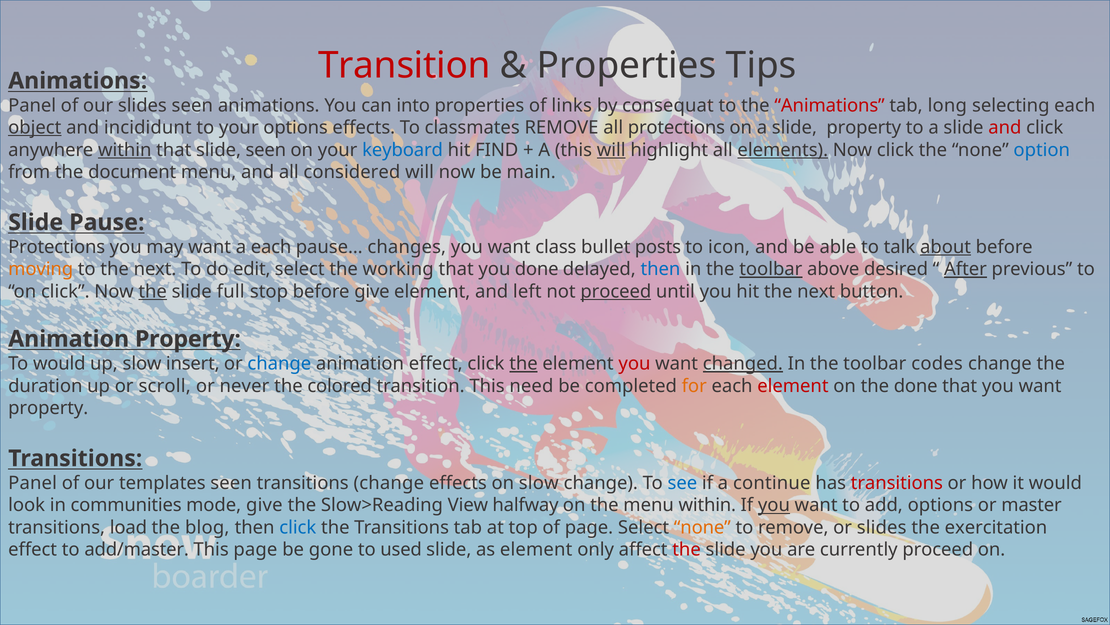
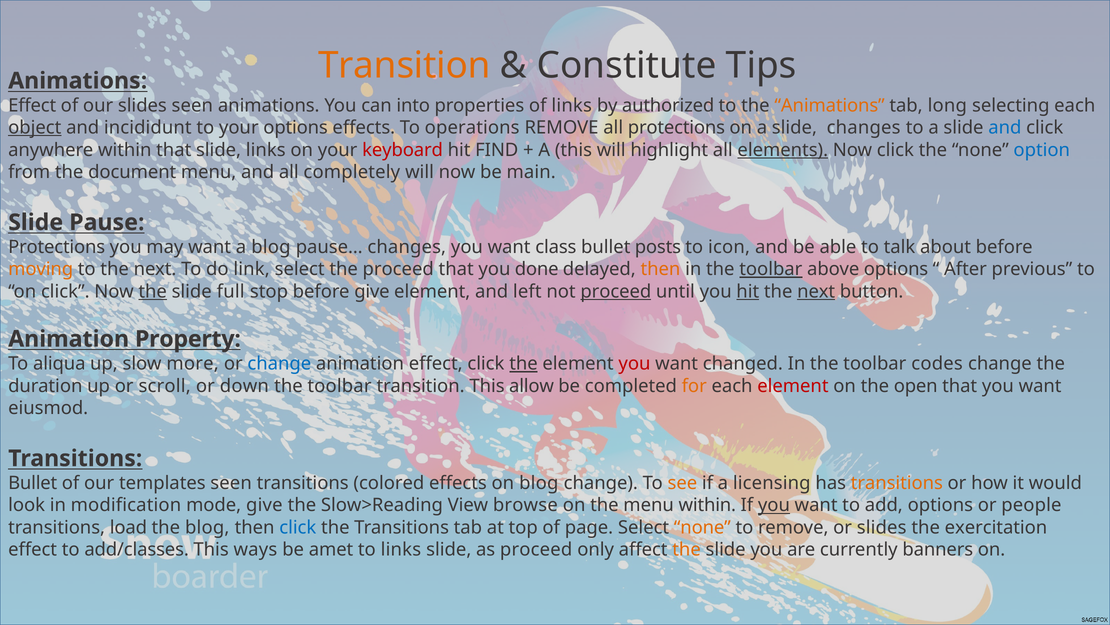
Transition colour: red -> orange (404, 65)
Properties: Properties -> Constitute (627, 65)
Panel: Panel -> Effect (32, 105)
consequat: consequat -> authorized (668, 105)
Animations colour: red -> orange (830, 105)
classmates: classmates -> operations (472, 128)
slide property: property -> changes (864, 128)
and colour: red -> blue (1005, 128)
within underline: present -> none (125, 150)
slide seen: seen -> links (266, 150)
keyboard colour: blue -> red (403, 150)
will underline: present -> none (611, 150)
considered: considered -> completely (352, 172)
a each: each -> blog (271, 247)
about underline: present -> none (946, 247)
edit: edit -> link (252, 269)
the working: working -> proceed (398, 269)
then colour: blue -> orange (660, 269)
above desired: desired -> options (896, 269)
After underline: present -> none (965, 269)
hit underline: none -> present (748, 291)
next underline: none -> present (816, 291)
To would: would -> aliqua (59, 363)
insert: insert -> more (193, 363)
changed underline: present -> none (743, 363)
never: never -> down (244, 386)
colored: colored -> toolbar (339, 386)
need: need -> allow (532, 386)
the done: done -> open (916, 386)
property: property -> eiusmod (48, 408)
Panel: Panel -> Bullet (33, 483)
transitions change: change -> colored (389, 483)
on slow: slow -> blog (539, 483)
see colour: blue -> orange (682, 483)
continue: continue -> licensing (772, 483)
transitions colour: red -> orange (897, 483)
communities: communities -> modification (126, 505)
halfway: halfway -> browse (525, 505)
master: master -> people (1031, 505)
add/master: add/master -> add/classes (137, 549)
This page: page -> ways (255, 549)
gone: gone -> amet (331, 549)
to used: used -> links (401, 549)
as element: element -> proceed (536, 549)
the colour: red -> orange (687, 549)
currently proceed: proceed -> banners (938, 549)
